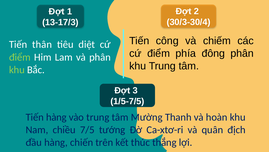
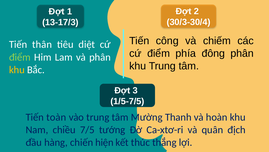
khu colour: light green -> yellow (17, 69)
Tiến hàng: hàng -> toàn (56, 117)
trên: trên -> hiện (104, 142)
